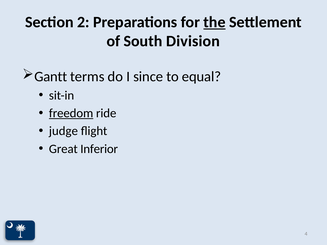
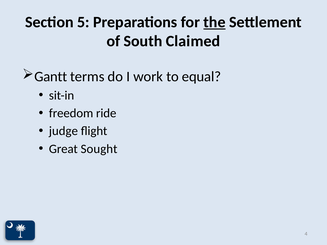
2: 2 -> 5 (83, 22)
Division: Division -> Claimed (193, 41)
since: since -> work (148, 77)
freedom underline: present -> none (71, 113)
Inferior: Inferior -> Sought (99, 149)
